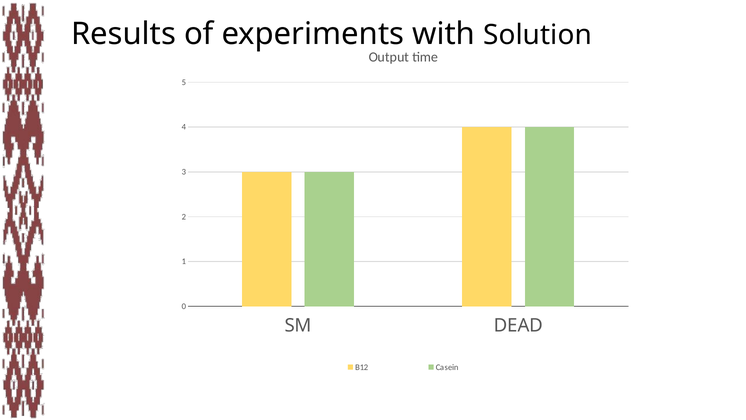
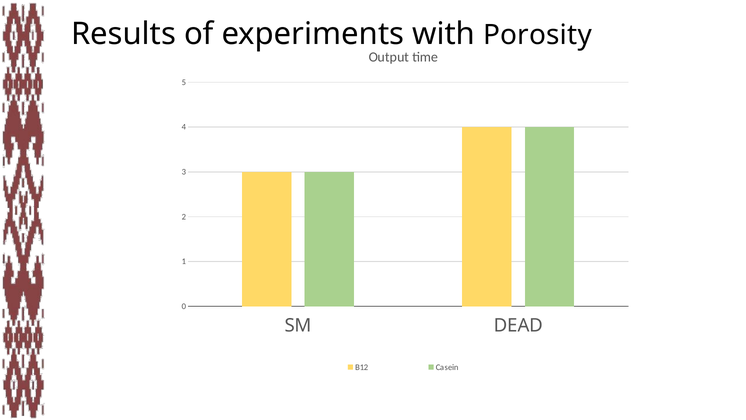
Solution: Solution -> Porosity (538, 35)
